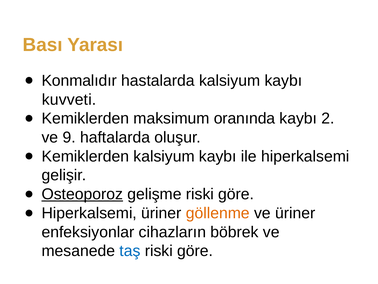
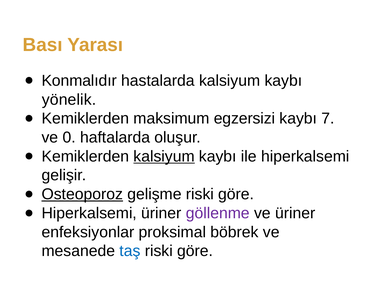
kuvveti: kuvveti -> yönelik (69, 99)
oranında: oranında -> egzersizi (244, 118)
2: 2 -> 7 (328, 118)
9: 9 -> 0 (69, 137)
kalsiyum underline: none -> present (164, 156)
göllenme colour: orange -> purple (218, 213)
cihazların: cihazların -> proksimal (172, 232)
